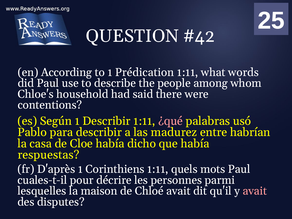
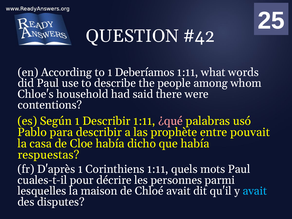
Prédication: Prédication -> Deberíamos (145, 72)
madurez: madurez -> prophète (174, 132)
habrían: habrían -> pouvait (250, 132)
avait colour: pink -> light blue (255, 191)
